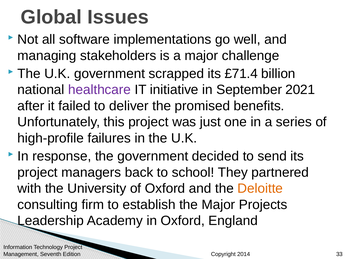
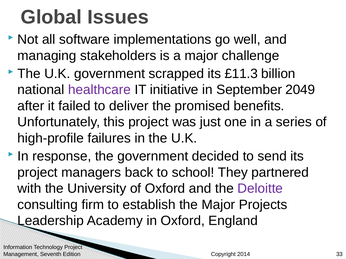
£71.4: £71.4 -> £11.3 (241, 74)
2021: 2021 -> 2049 (300, 90)
Deloitte colour: orange -> purple (260, 189)
